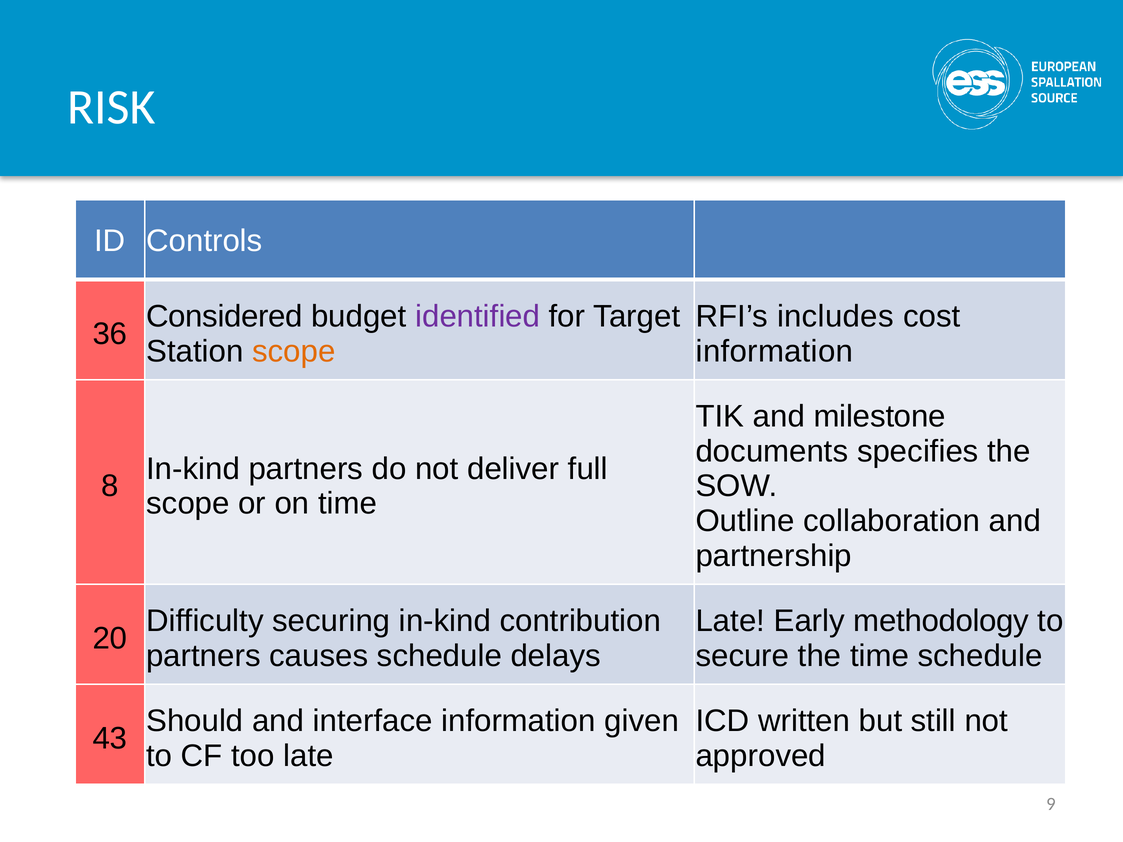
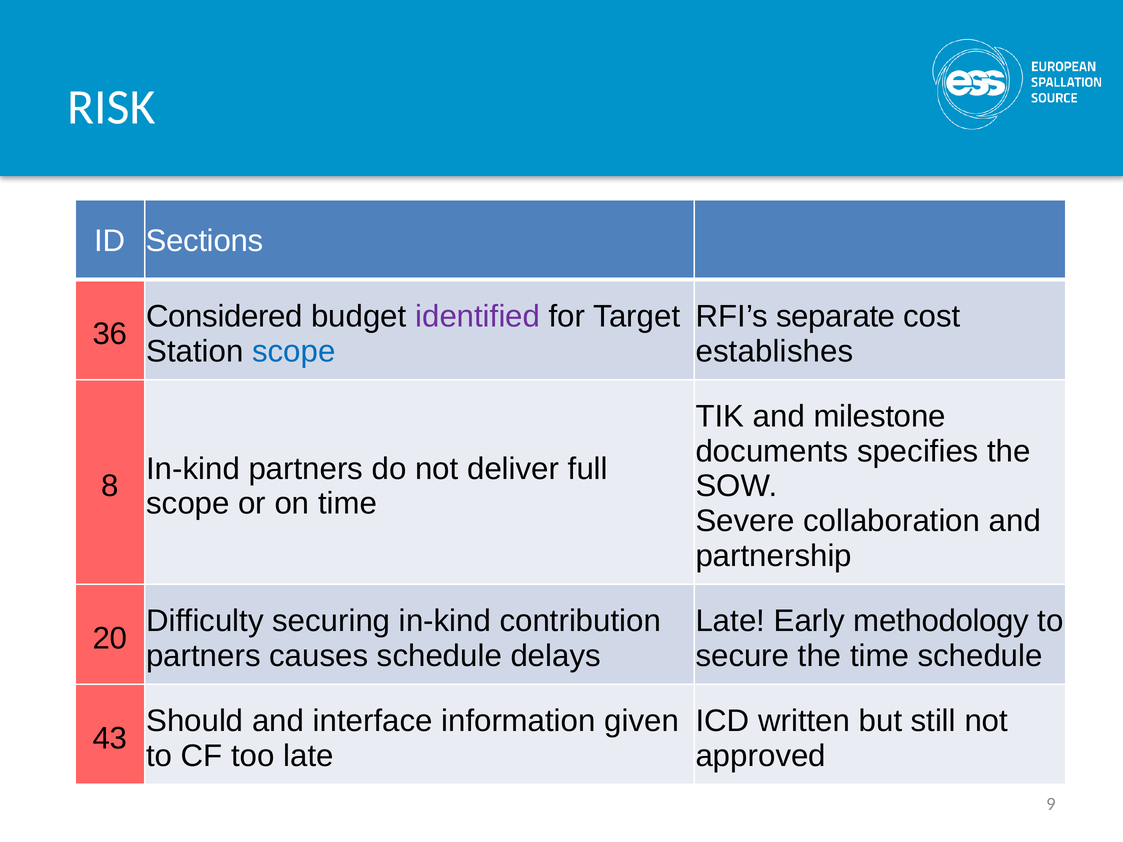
Controls: Controls -> Sections (205, 241)
includes: includes -> separate (836, 317)
scope colour: orange -> blue (294, 351)
information: information -> establishes (775, 351)
Outline: Outline -> Severe (745, 521)
